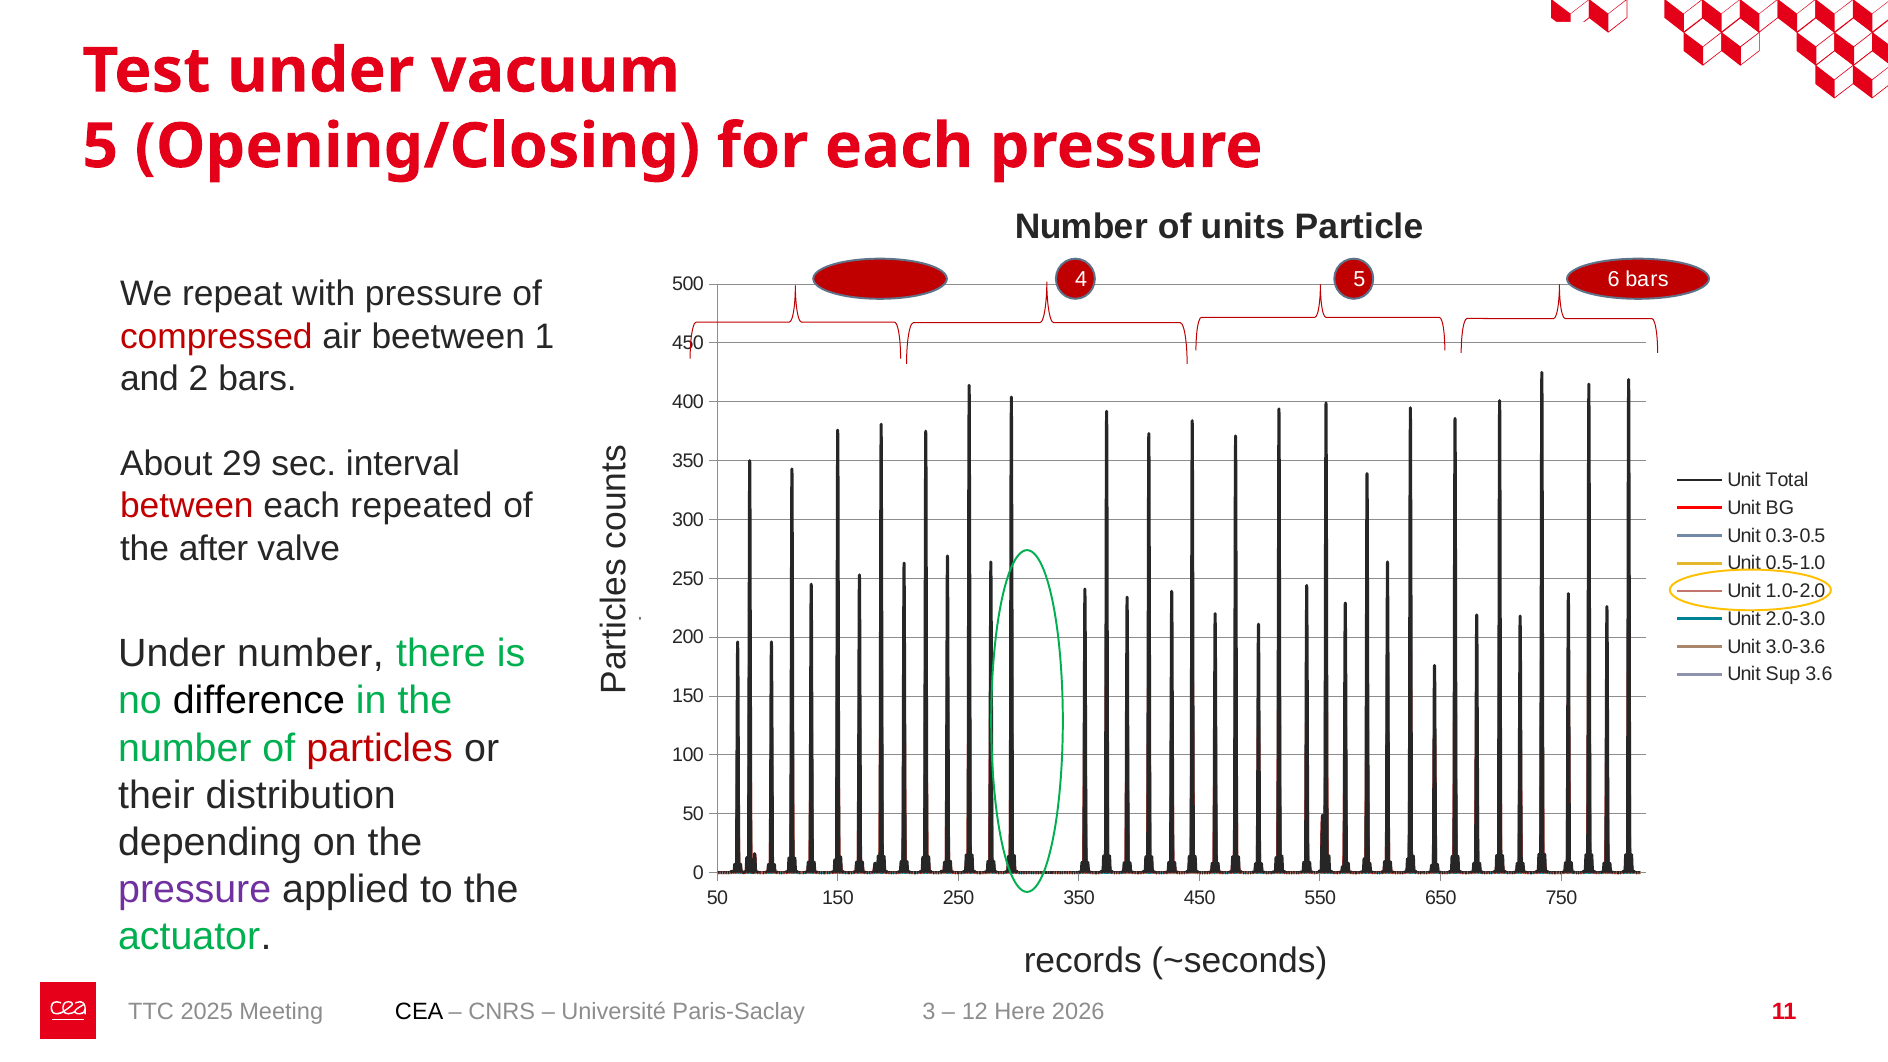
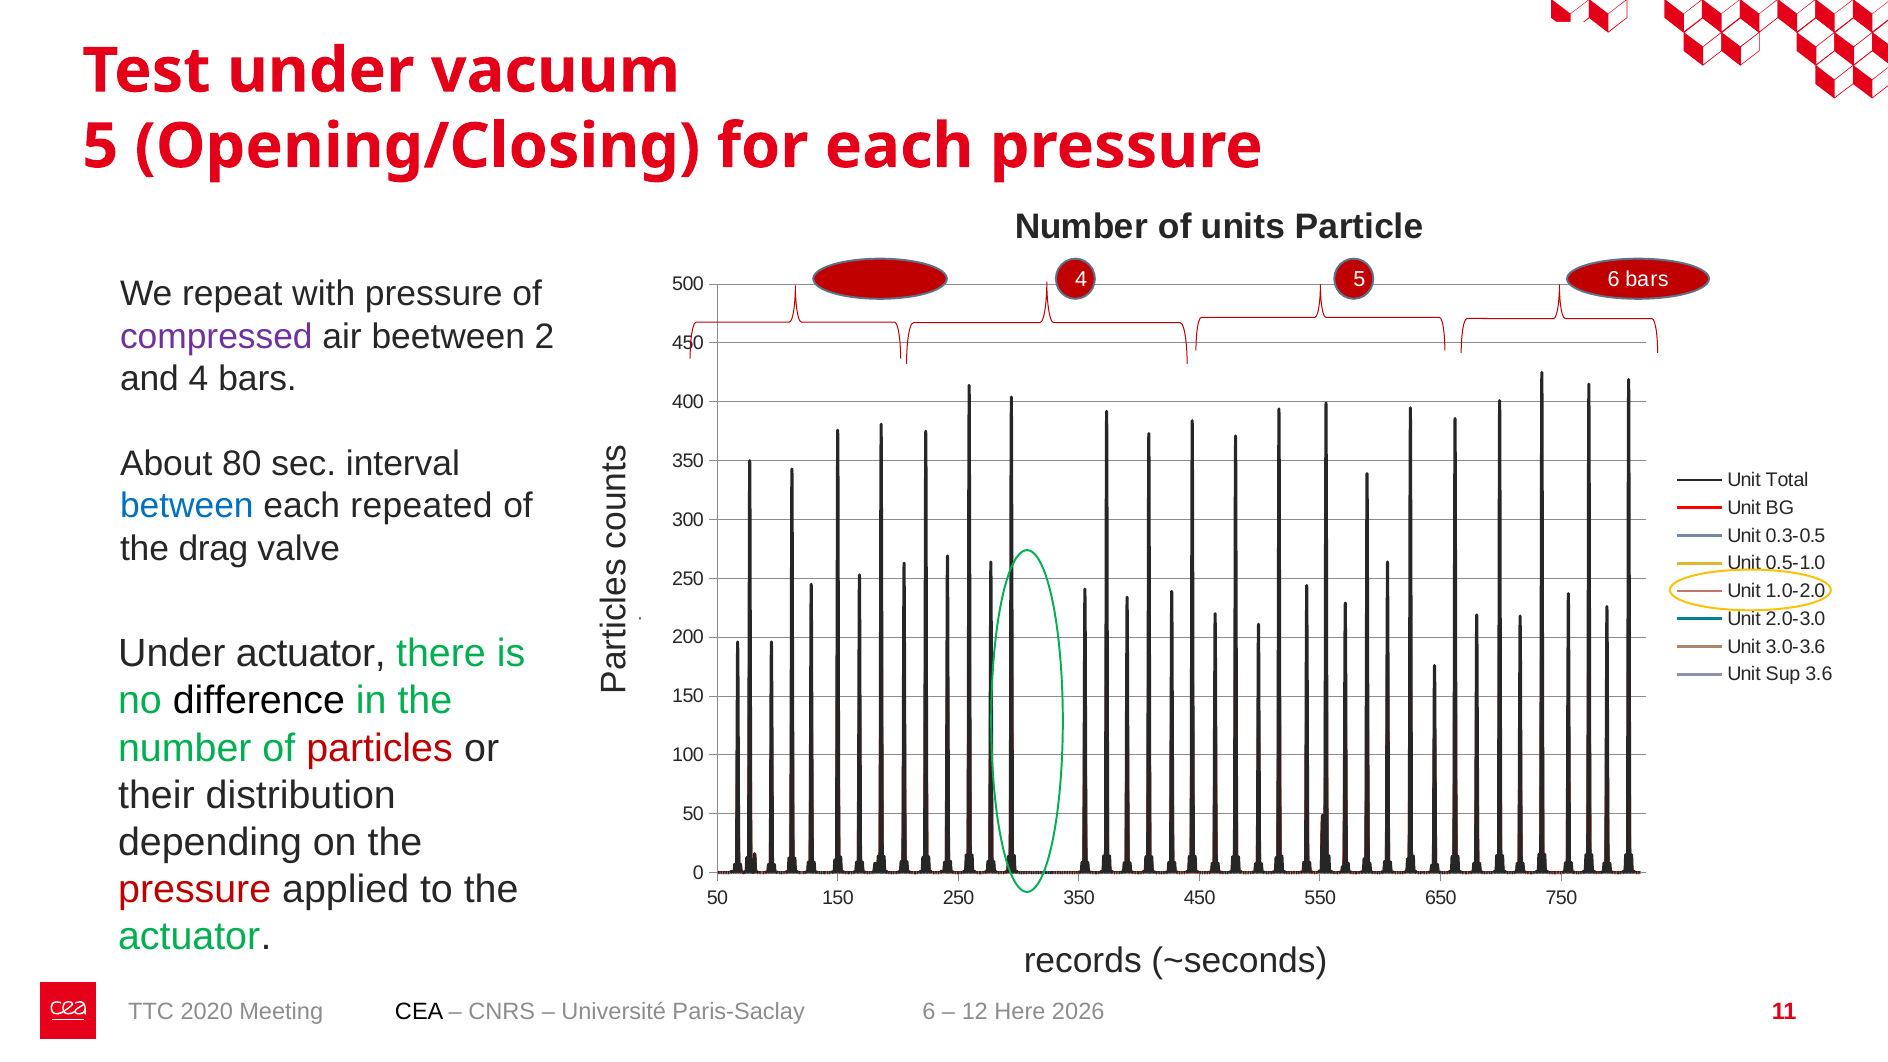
compressed colour: red -> purple (216, 336)
1: 1 -> 2 (545, 336)
and 2: 2 -> 4 (199, 379)
29: 29 -> 80 (242, 464)
between colour: red -> blue (187, 506)
after: after -> drag (213, 549)
Under number: number -> actuator (311, 654)
pressure colour: purple -> red (195, 890)
2025: 2025 -> 2020 (207, 1012)
Paris-Saclay 3: 3 -> 6 (929, 1012)
